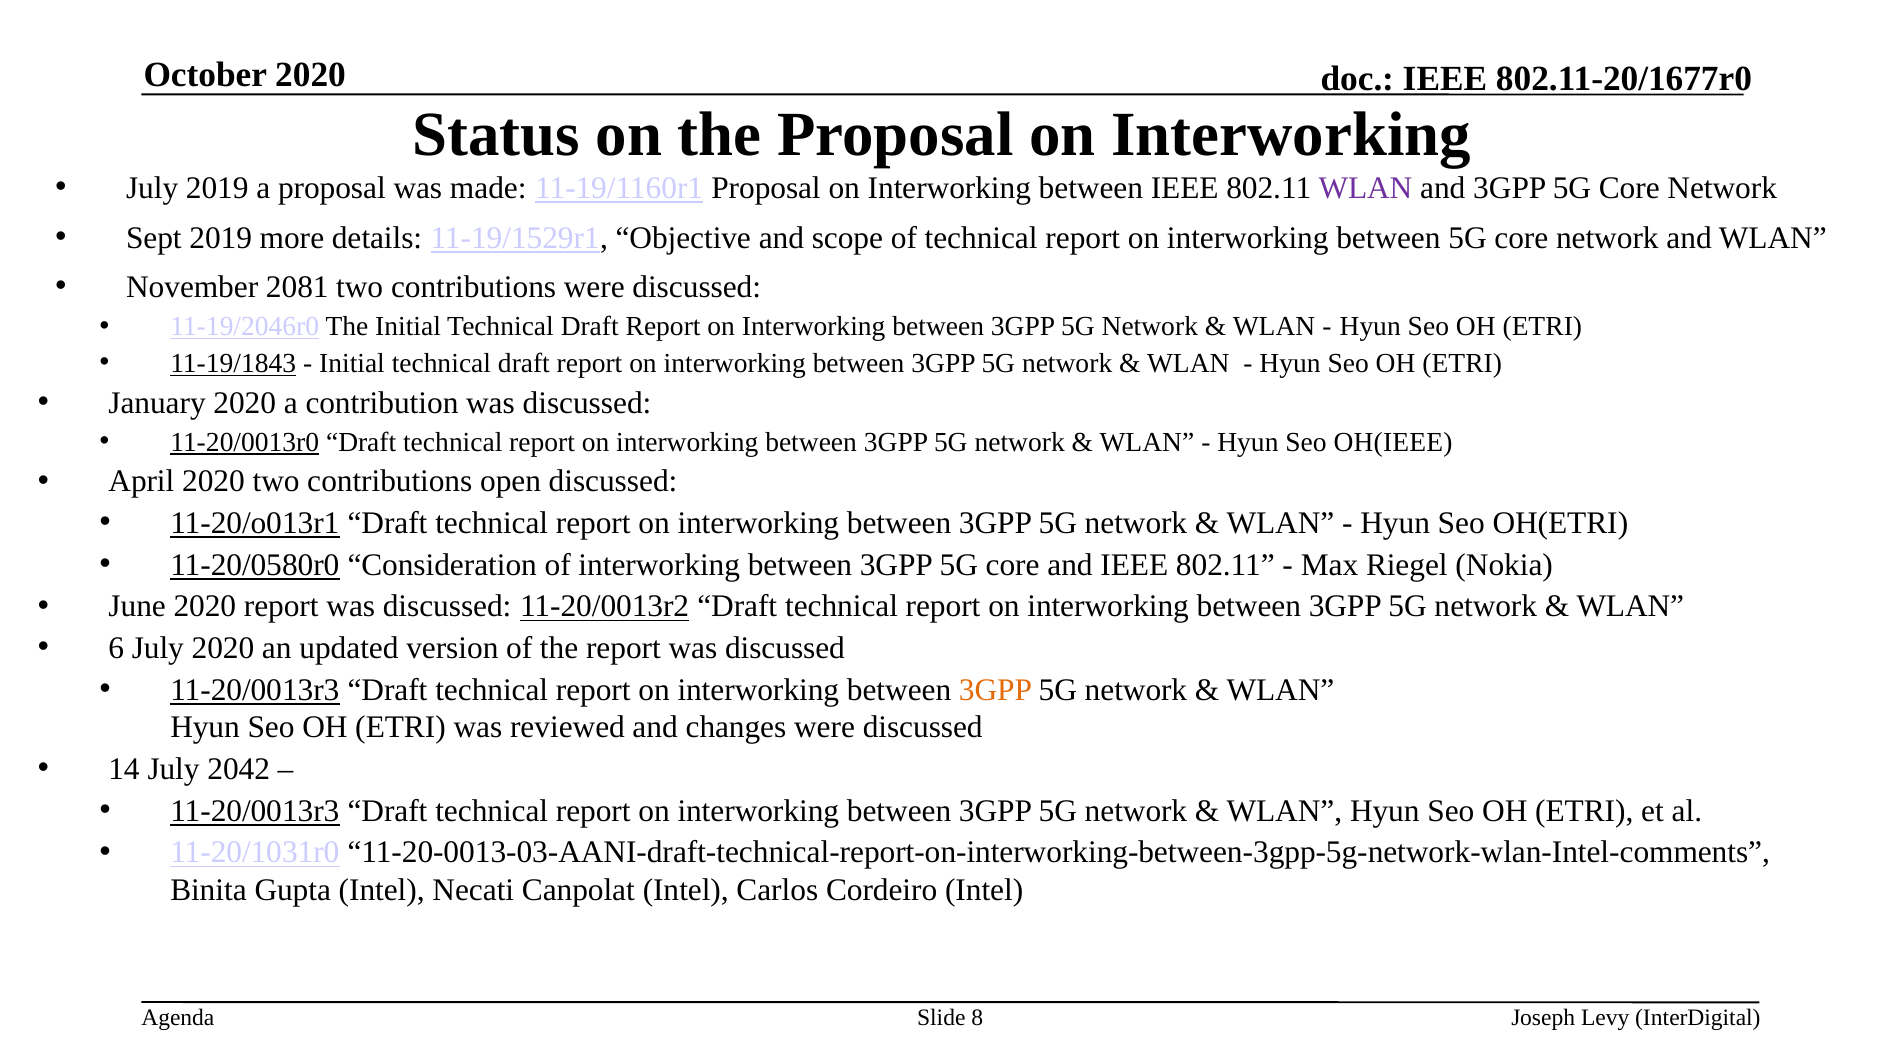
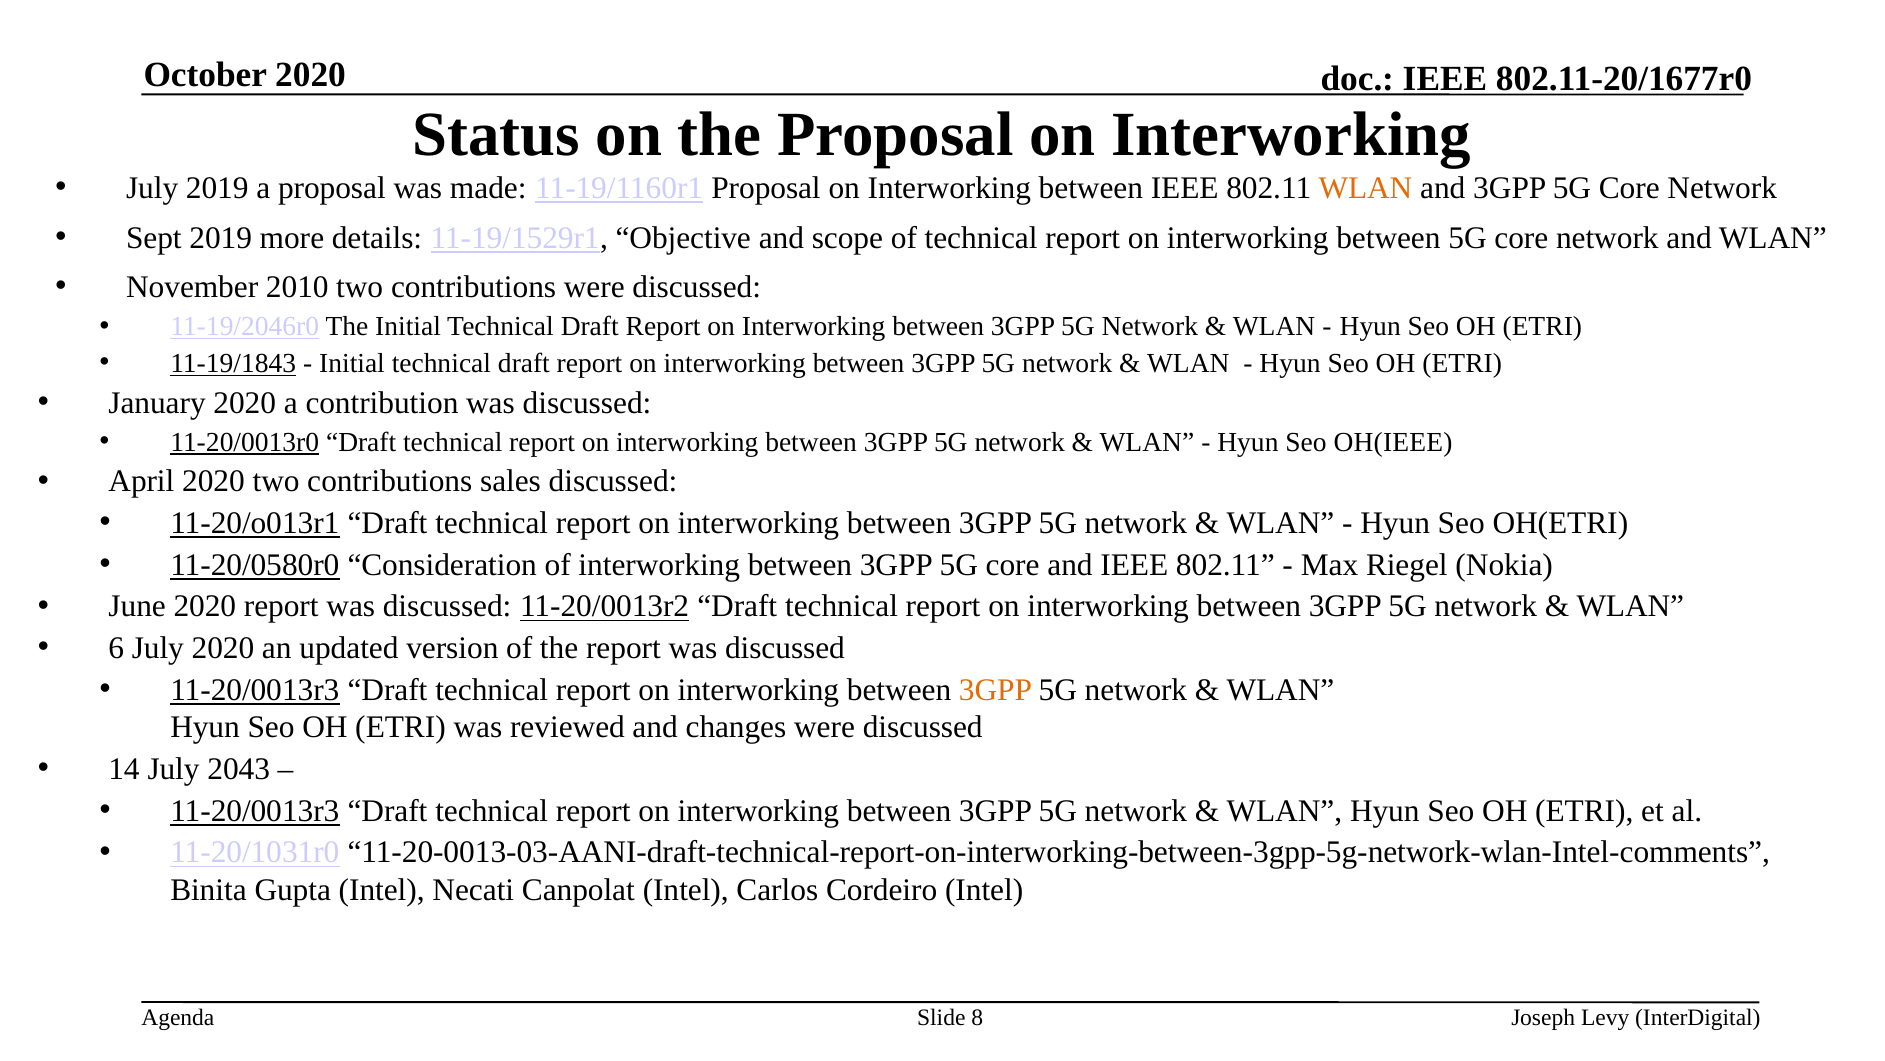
WLAN colour: purple -> orange (1365, 188)
2081: 2081 -> 2010 (297, 287)
open: open -> sales (511, 481)
2042: 2042 -> 2043 (239, 769)
